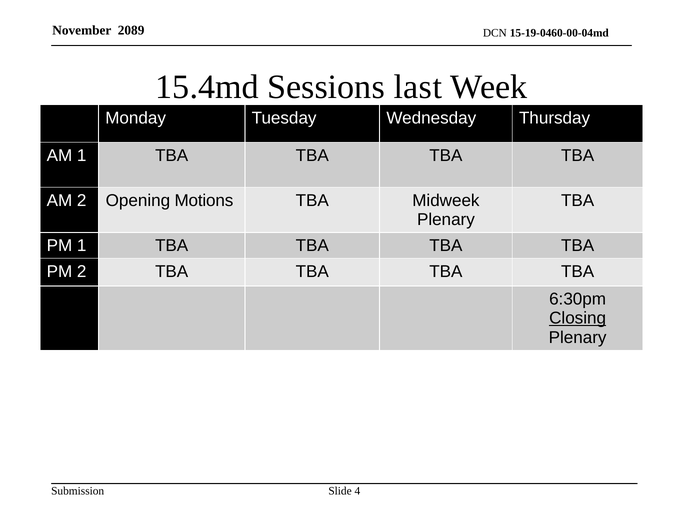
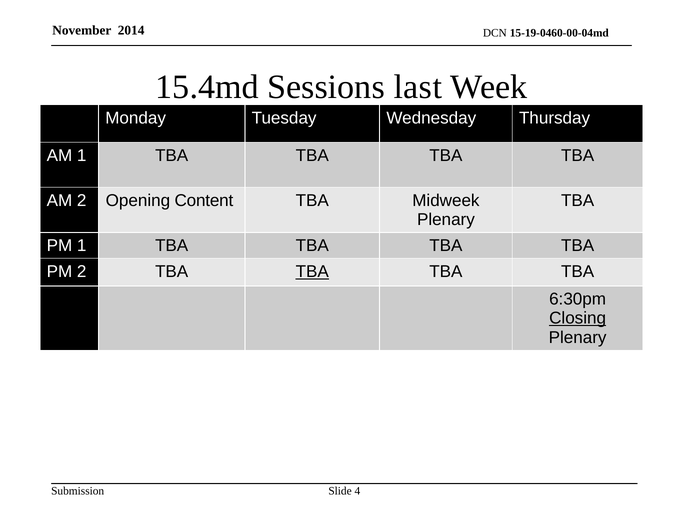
2089: 2089 -> 2014 (131, 30)
Motions: Motions -> Content (204, 201)
TBA underline: none -> present (312, 272)
